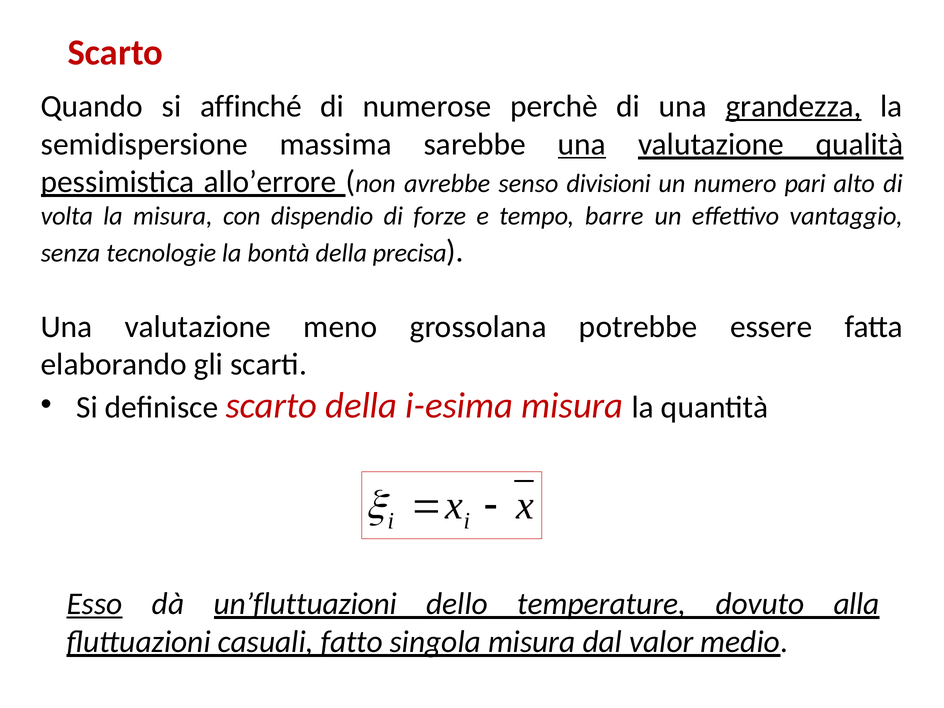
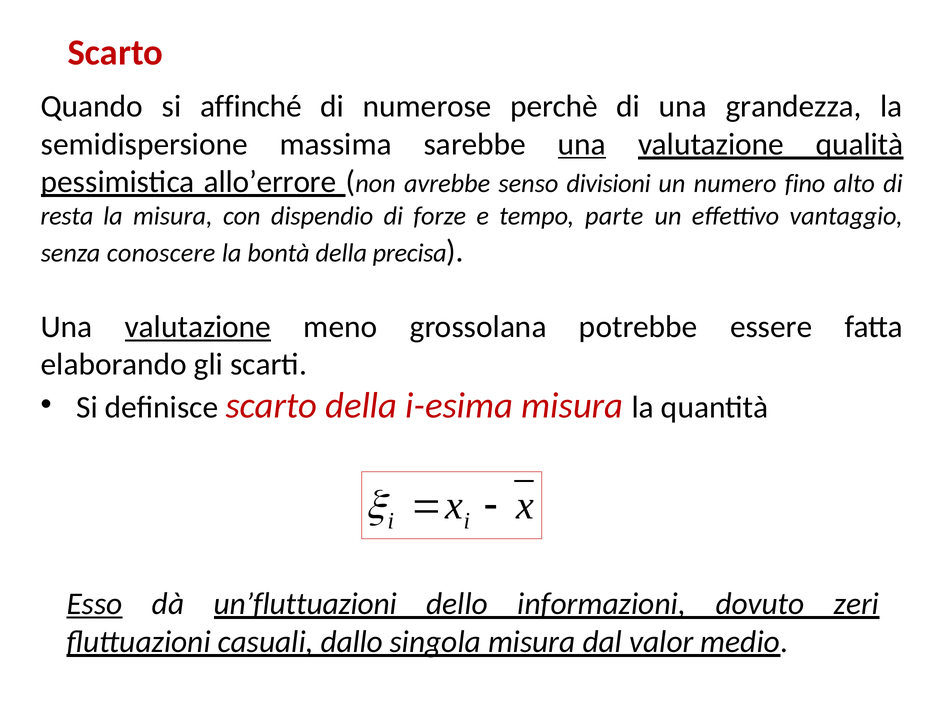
grandezza underline: present -> none (794, 106)
pari: pari -> fino (805, 184)
volta: volta -> resta (67, 216)
barre: barre -> parte (614, 216)
tecnologie: tecnologie -> conoscere (161, 253)
valutazione underline: none -> present (198, 327)
temperature: temperature -> informazioni (602, 604)
alla: alla -> zeri (856, 604)
fatto: fatto -> dallo (352, 642)
